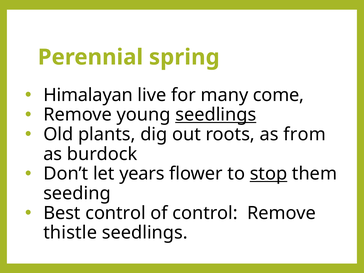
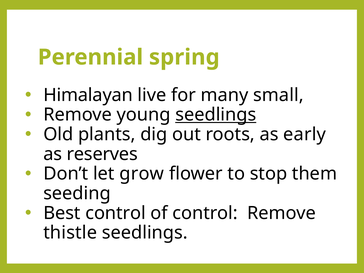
come: come -> small (278, 95)
from: from -> early (305, 134)
burdock: burdock -> reserves (102, 154)
years: years -> grow (142, 174)
stop underline: present -> none (268, 174)
